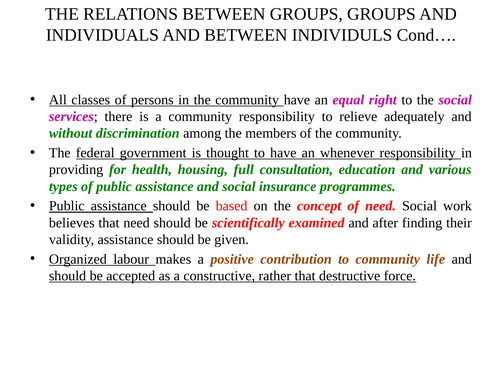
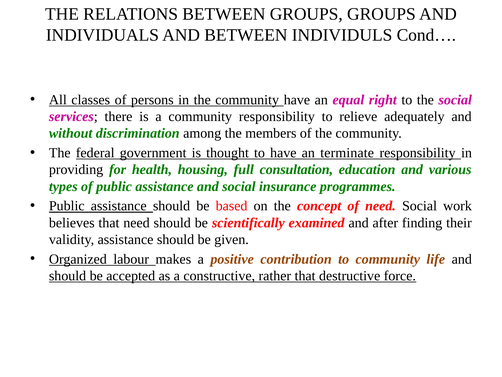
whenever: whenever -> terminate (347, 153)
